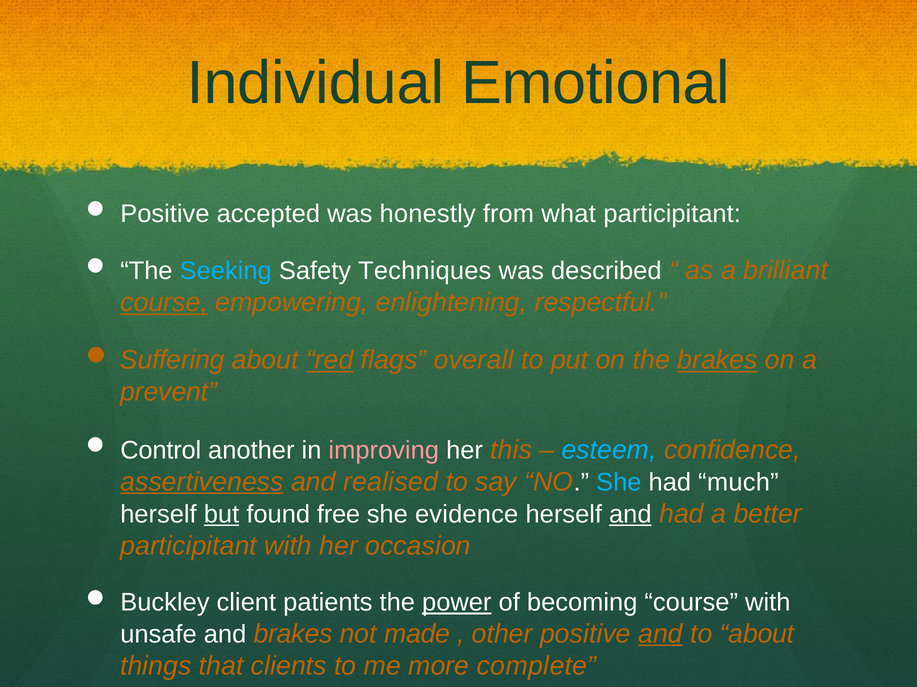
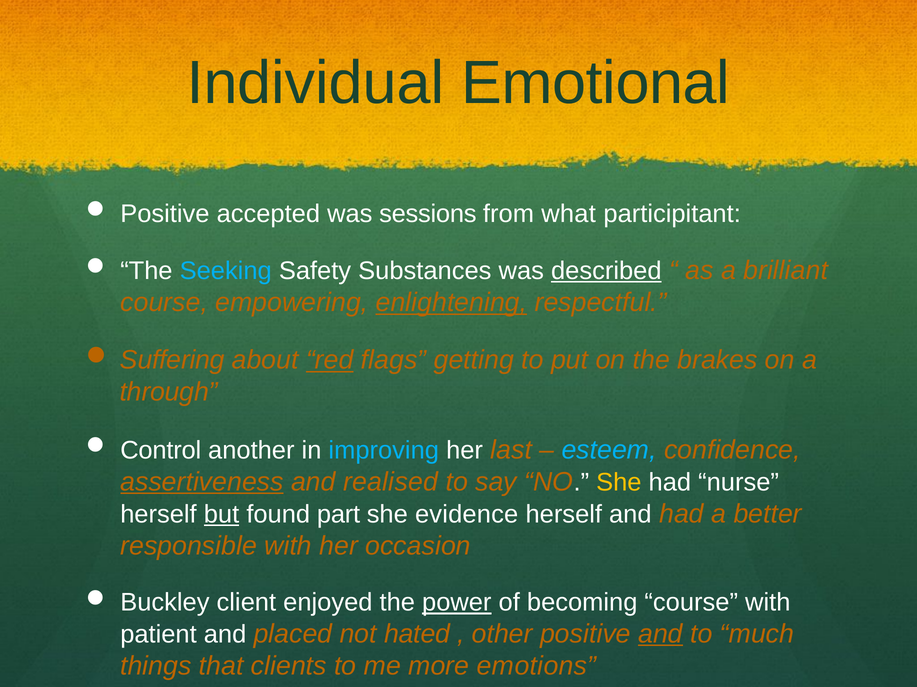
honestly: honestly -> sessions (428, 214)
Techniques: Techniques -> Substances (425, 271)
described underline: none -> present (606, 271)
course underline: present -> none (164, 303)
enlightening underline: none -> present (451, 303)
overall: overall -> getting (474, 360)
brakes underline: present -> none (717, 360)
prevent: prevent -> through (169, 393)
improving colour: pink -> light blue (384, 451)
this: this -> last (511, 450)
She colour: light blue -> yellow (619, 483)
much: much -> nurse (739, 483)
free: free -> part (339, 515)
and underline: present -> none (630, 515)
participitant: participitant -> responsible (189, 546)
patients: patients -> enjoyed (328, 603)
unsafe: unsafe -> patient (158, 635)
and brakes: brakes -> placed (293, 635)
made: made -> hated (417, 635)
to about: about -> much (757, 635)
complete: complete -> emotions (537, 667)
